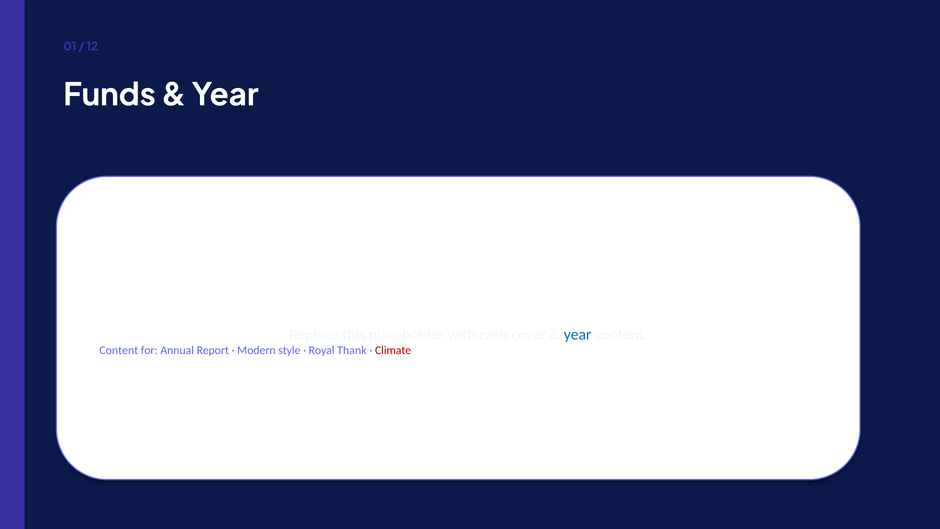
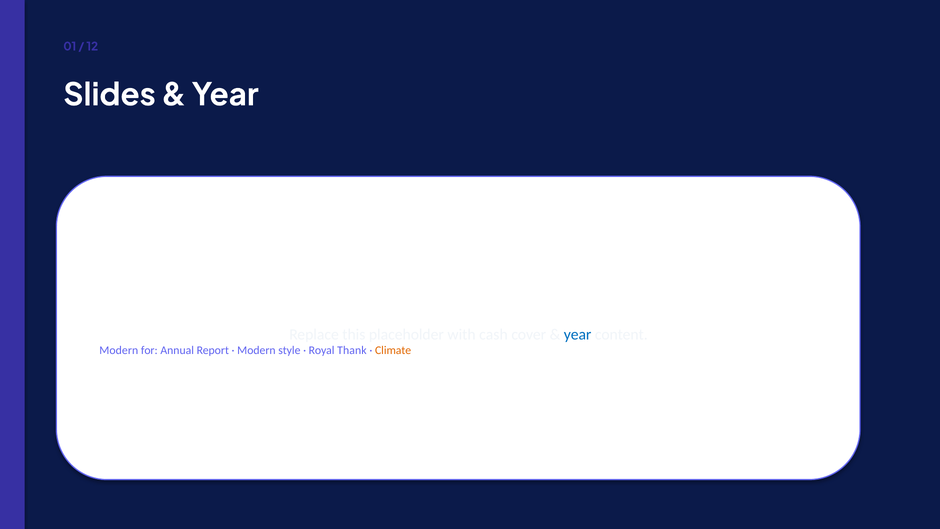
Funds: Funds -> Slides (110, 95)
Content: Content -> Modern (119, 350)
Climate colour: red -> orange (393, 350)
